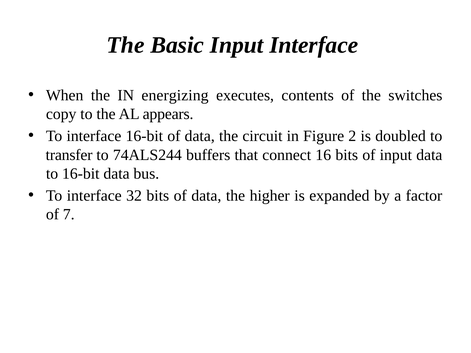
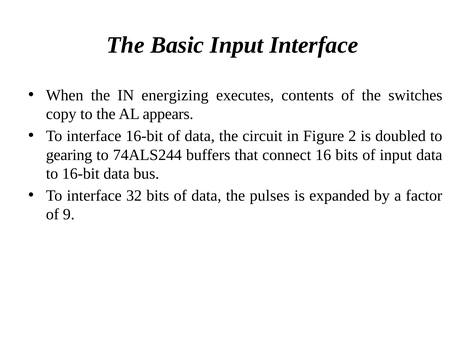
transfer: transfer -> gearing (69, 155)
higher: higher -> pulses (270, 196)
7: 7 -> 9 (69, 215)
